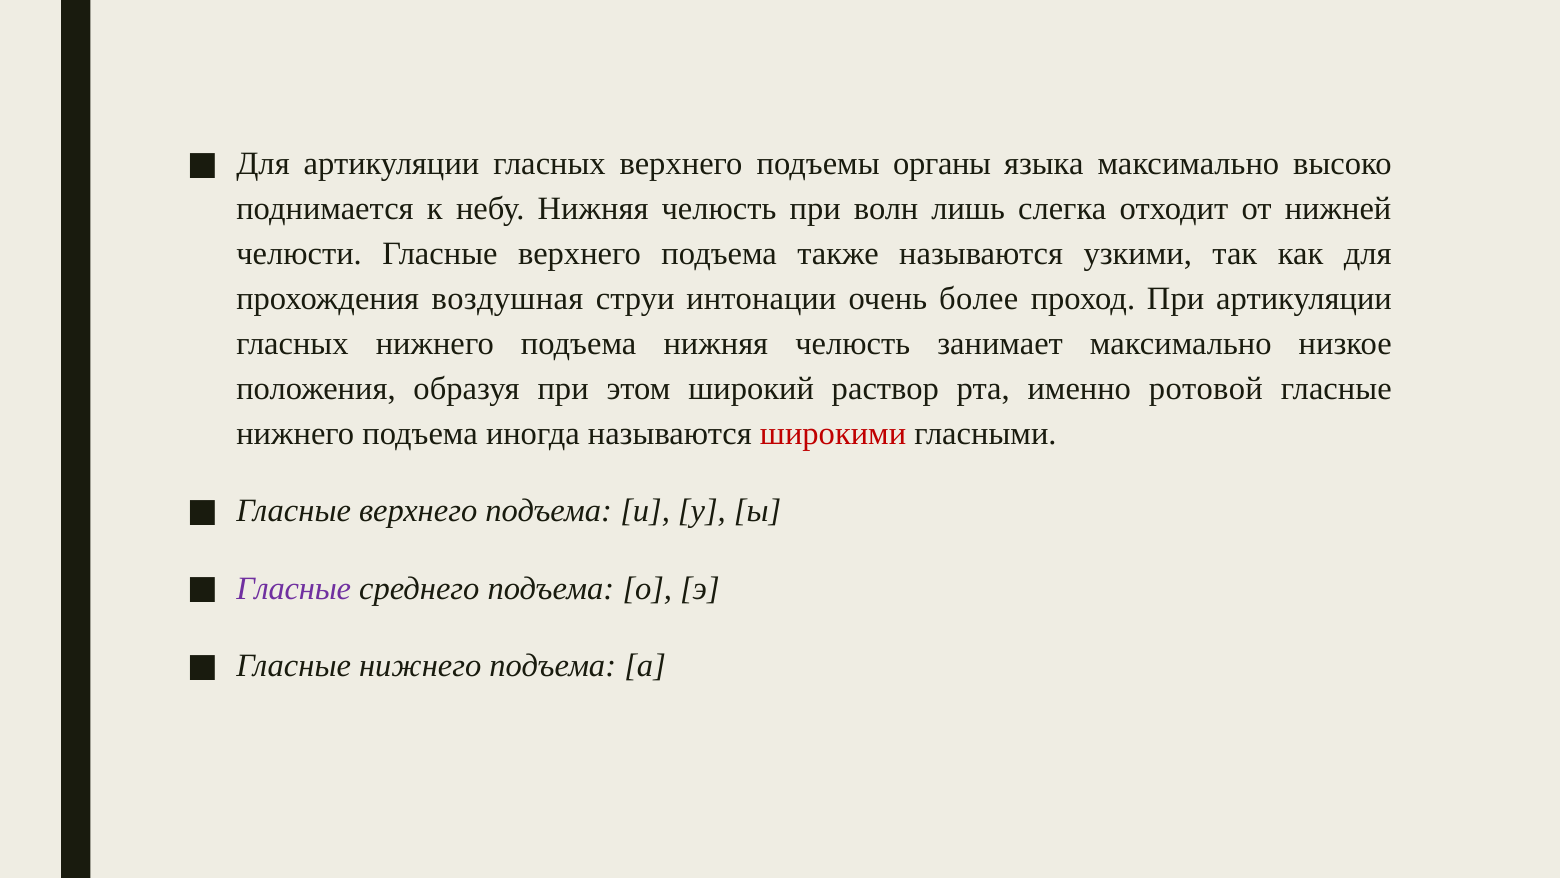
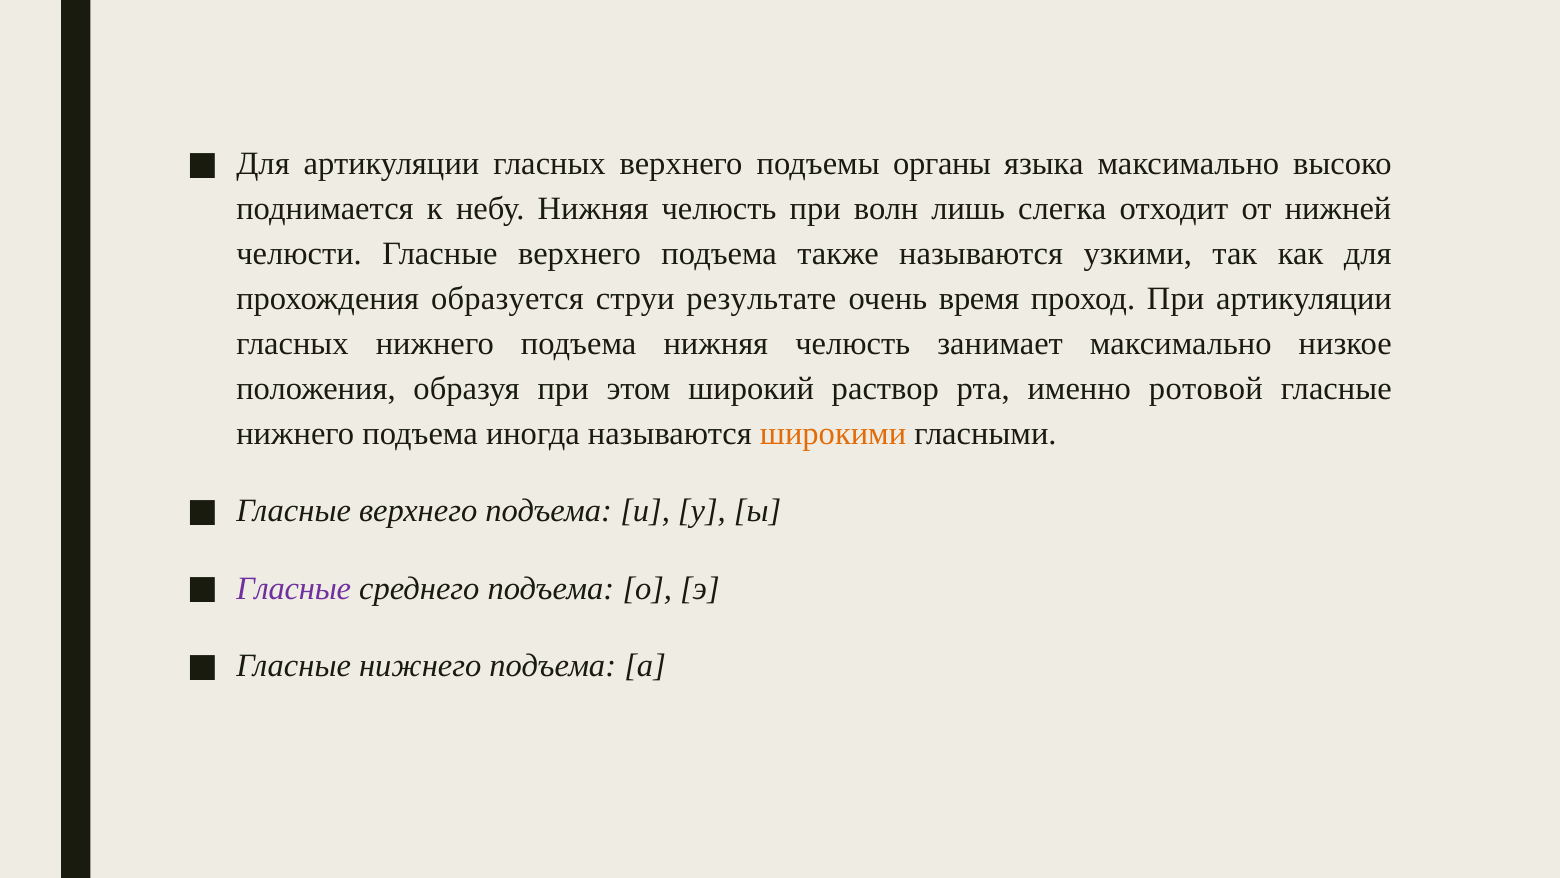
воздушная: воздушная -> образуется (507, 299)
интонации: интонации -> результате (761, 299)
более: более -> время (979, 299)
широкими colour: red -> orange (833, 433)
